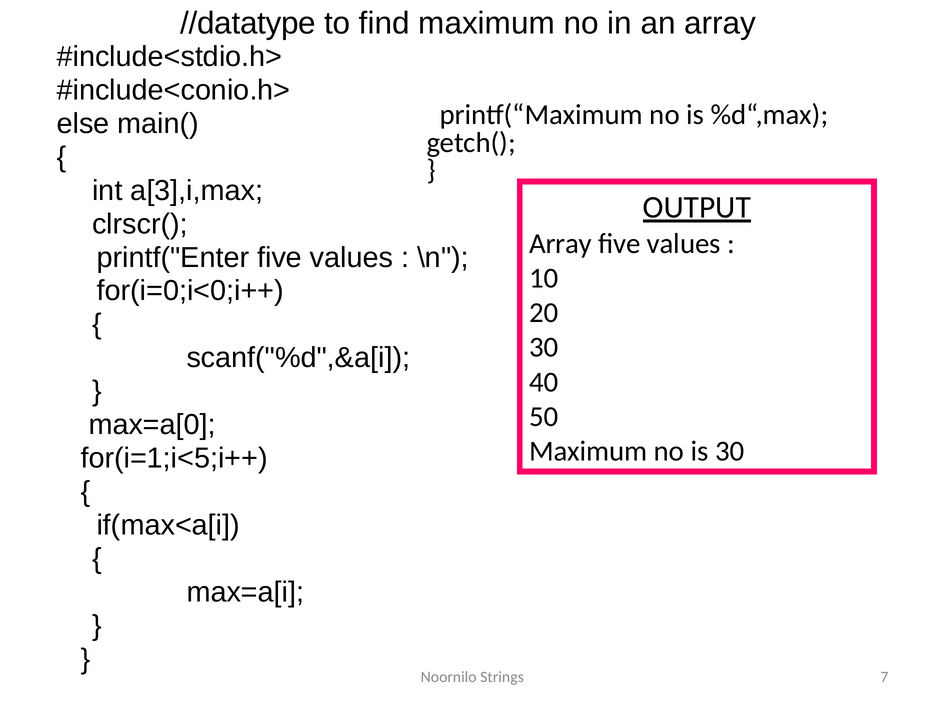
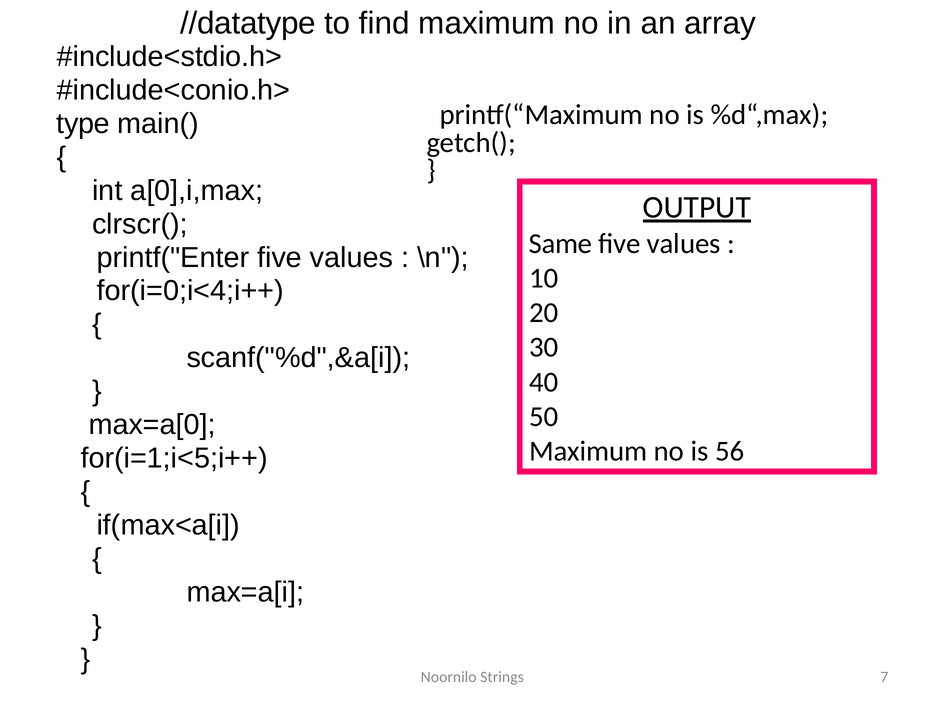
else: else -> type (83, 124)
a[3],i,max: a[3],i,max -> a[0],i,max (197, 190)
Array: Array -> Same (561, 243)
for(i=0;i<0;i++: for(i=0;i<0;i++ -> for(i=0;i<4;i++ (190, 291)
is 30: 30 -> 56 (730, 451)
